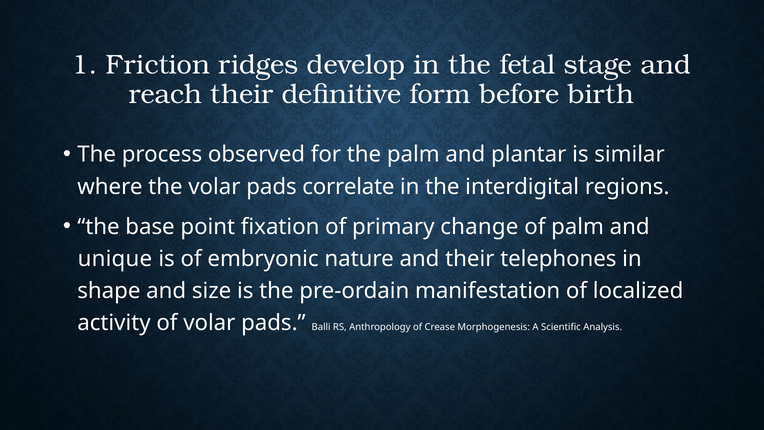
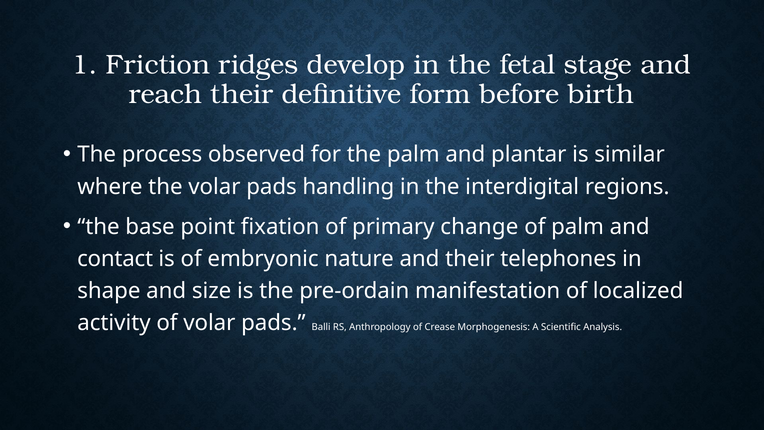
correlate: correlate -> handling (348, 187)
unique: unique -> contact (115, 259)
